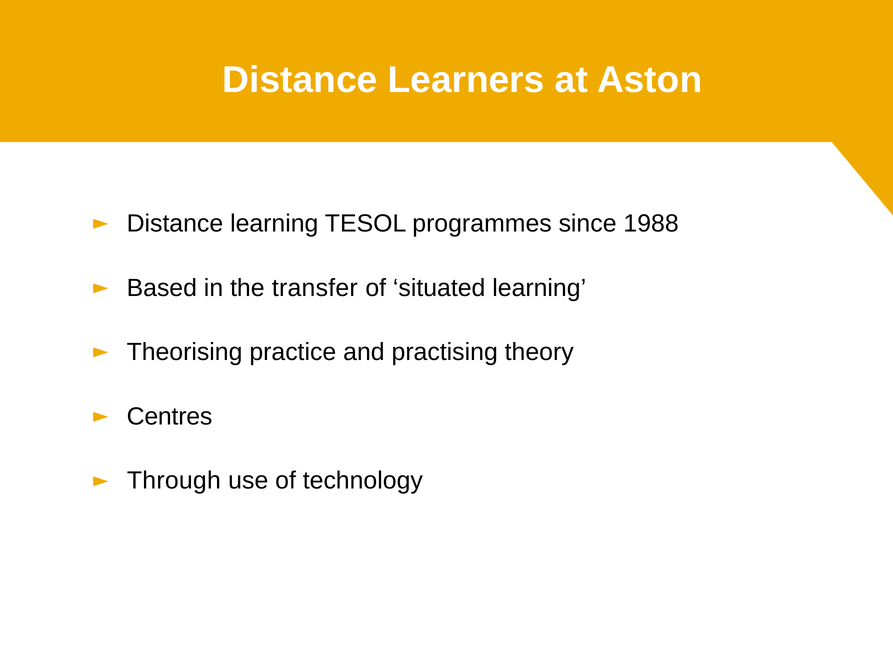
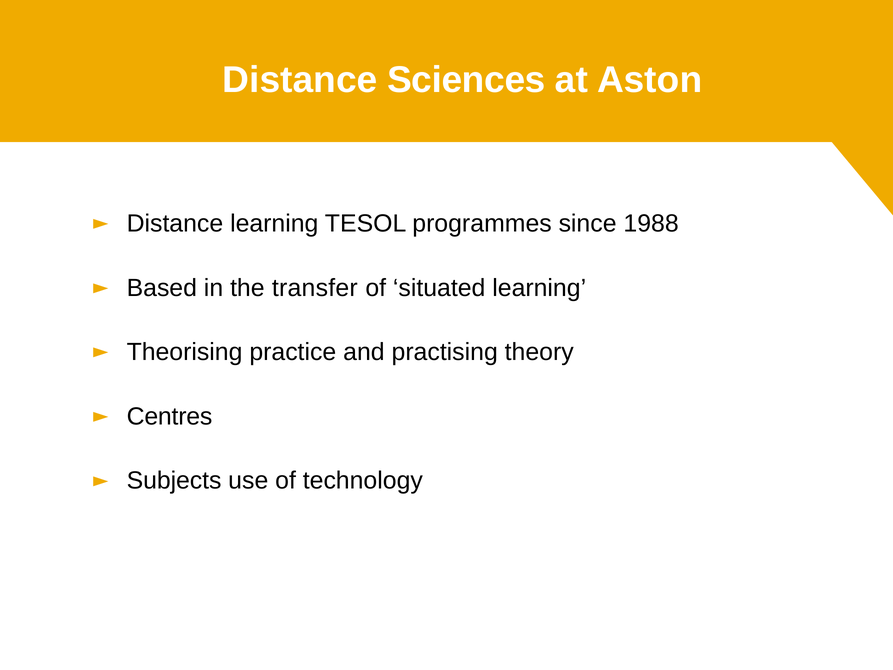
Learners: Learners -> Sciences (466, 80)
Through: Through -> Subjects (174, 481)
